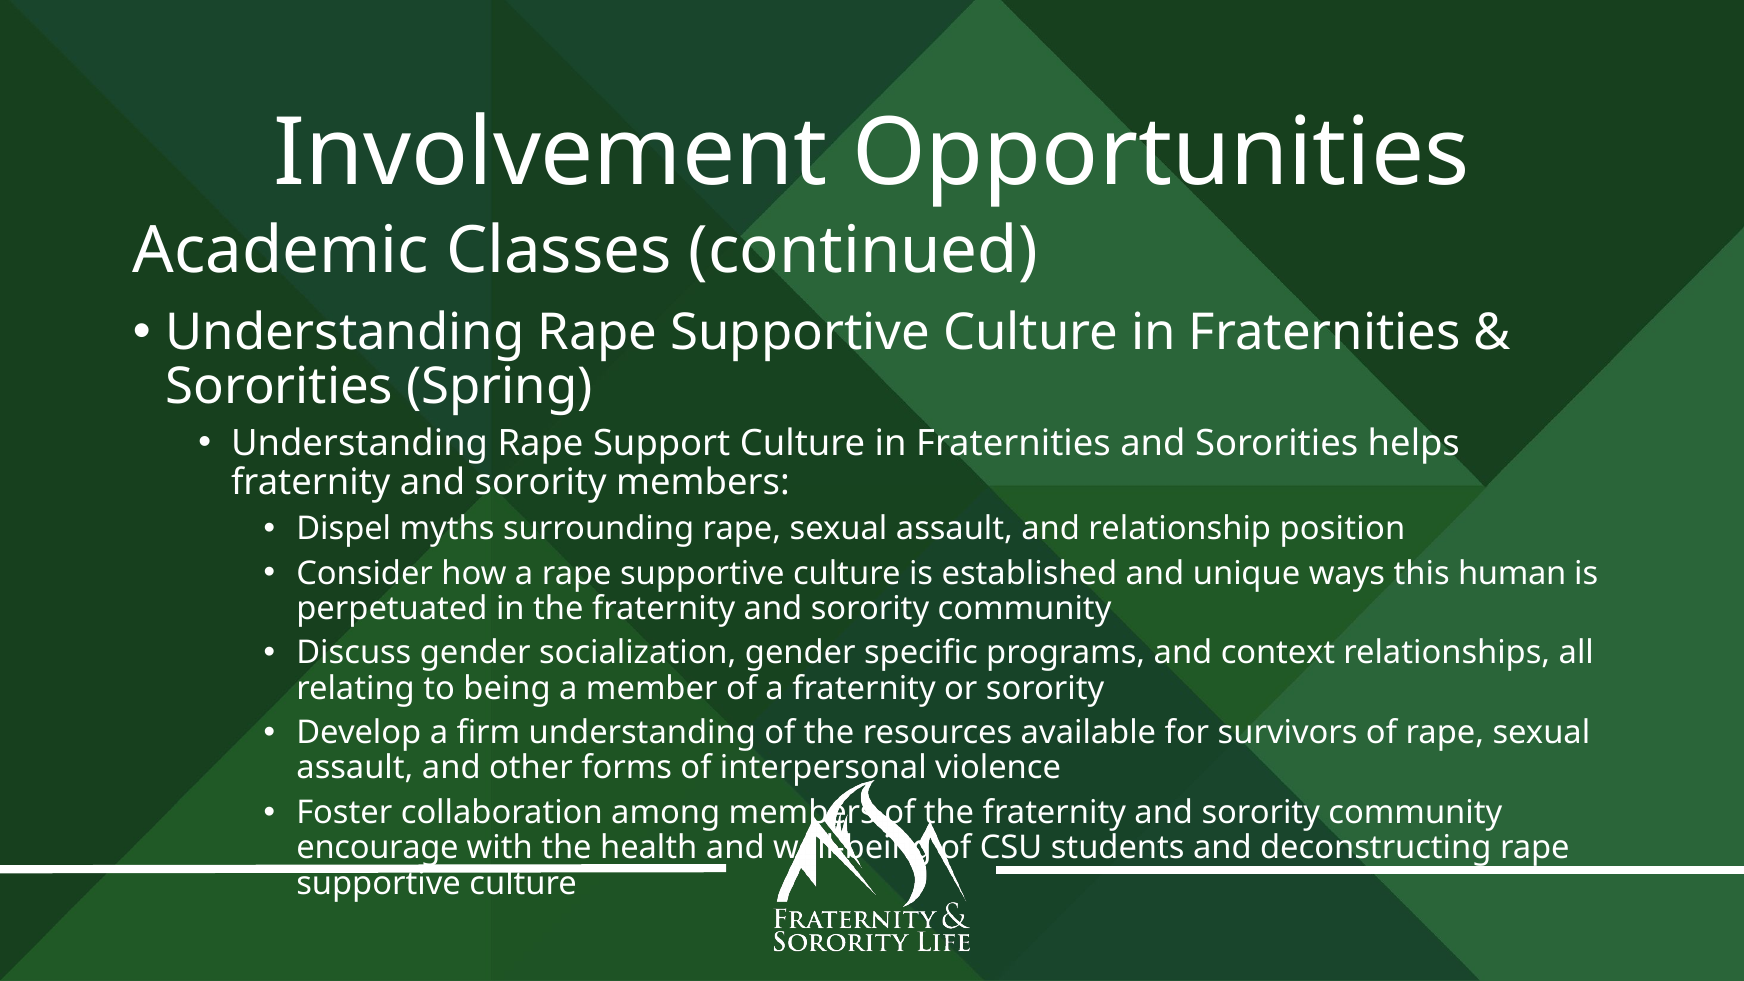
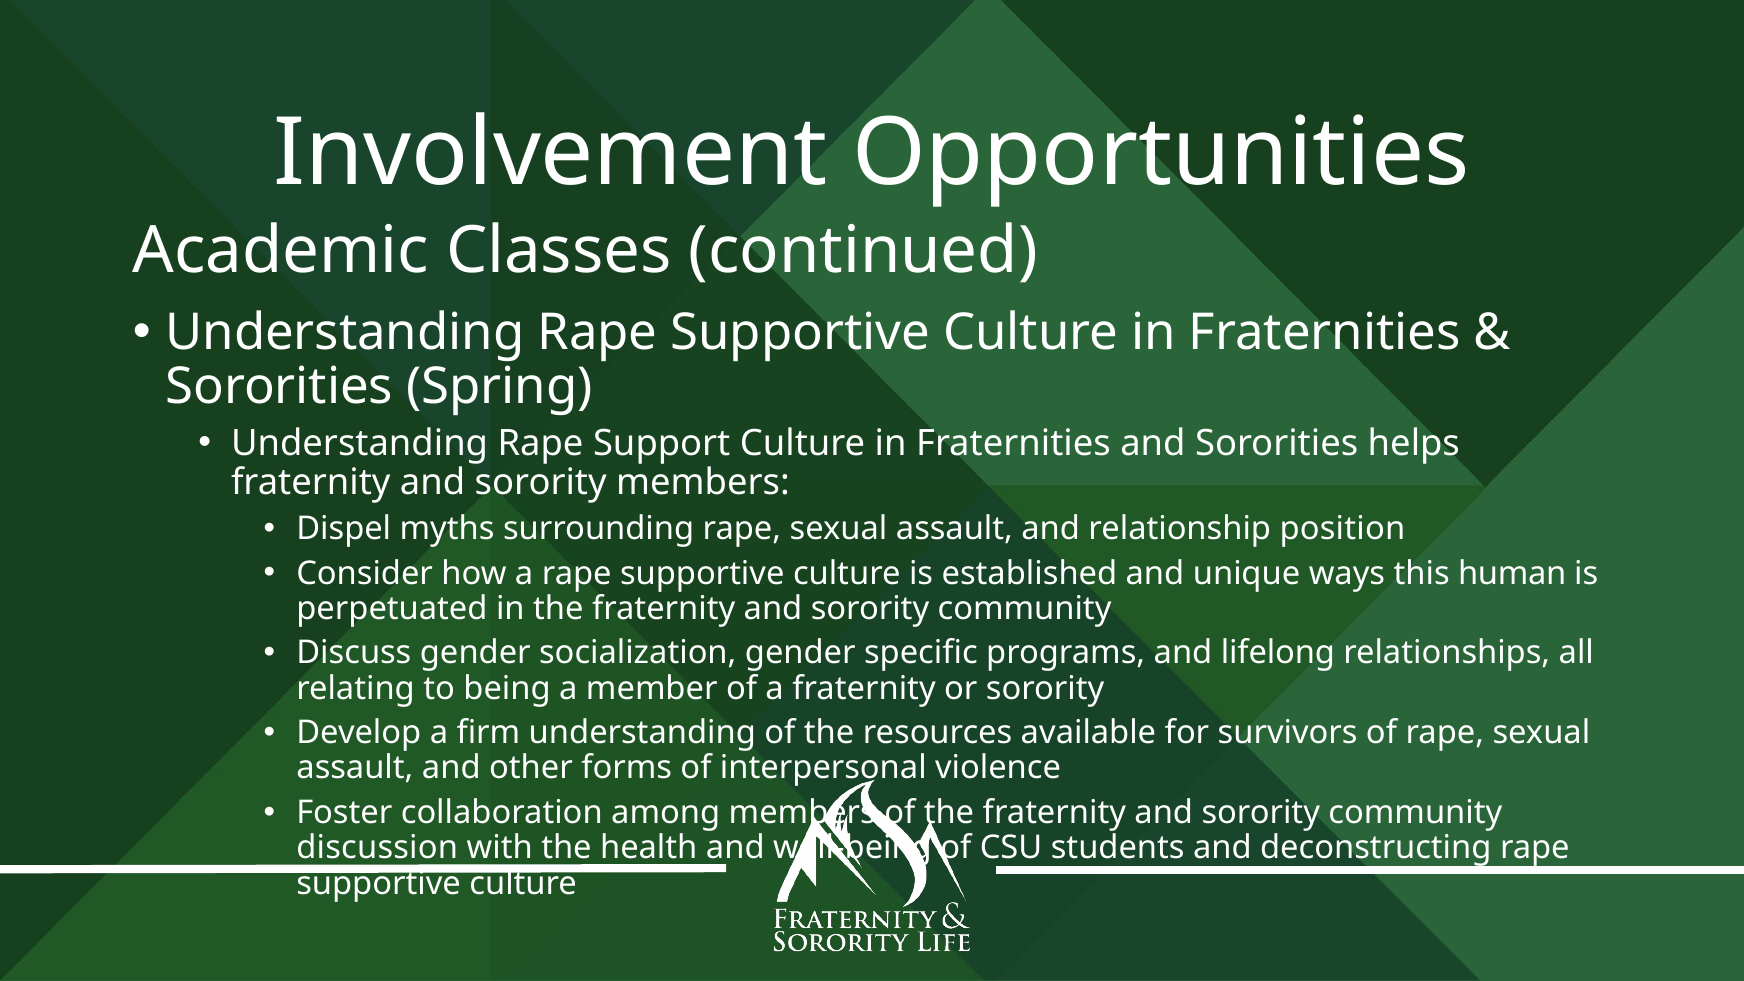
context: context -> lifelong (1278, 653)
encourage: encourage -> discussion (377, 848)
